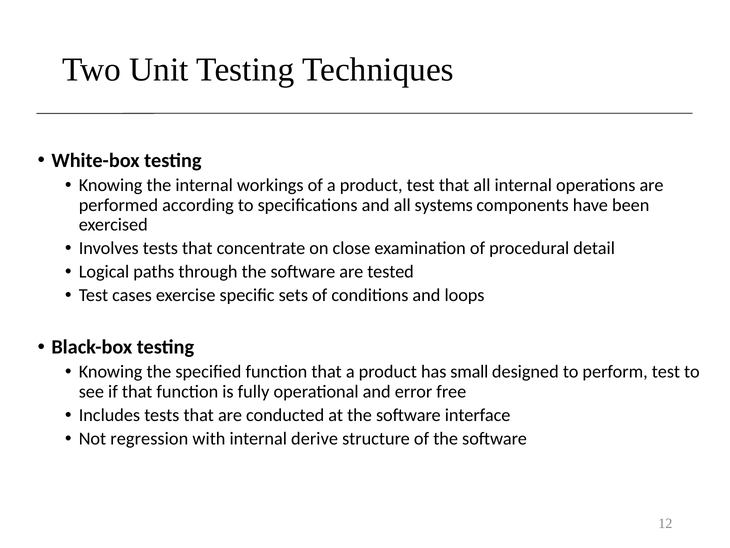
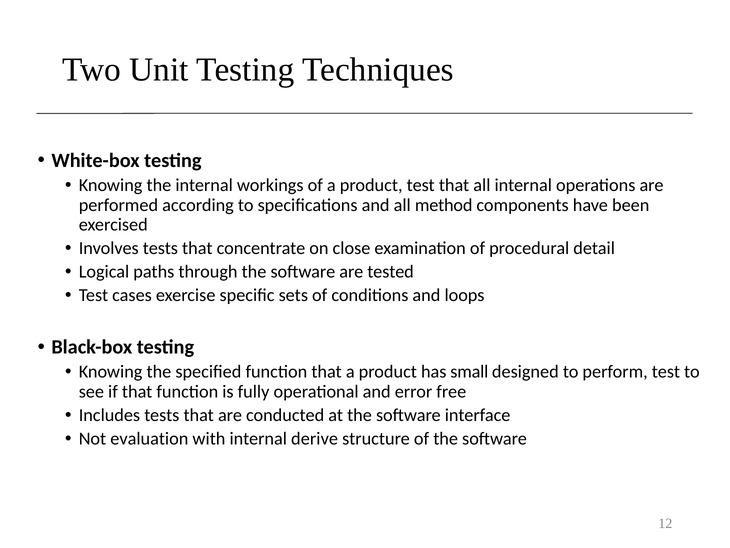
systems: systems -> method (444, 205)
regression: regression -> evaluation (149, 438)
